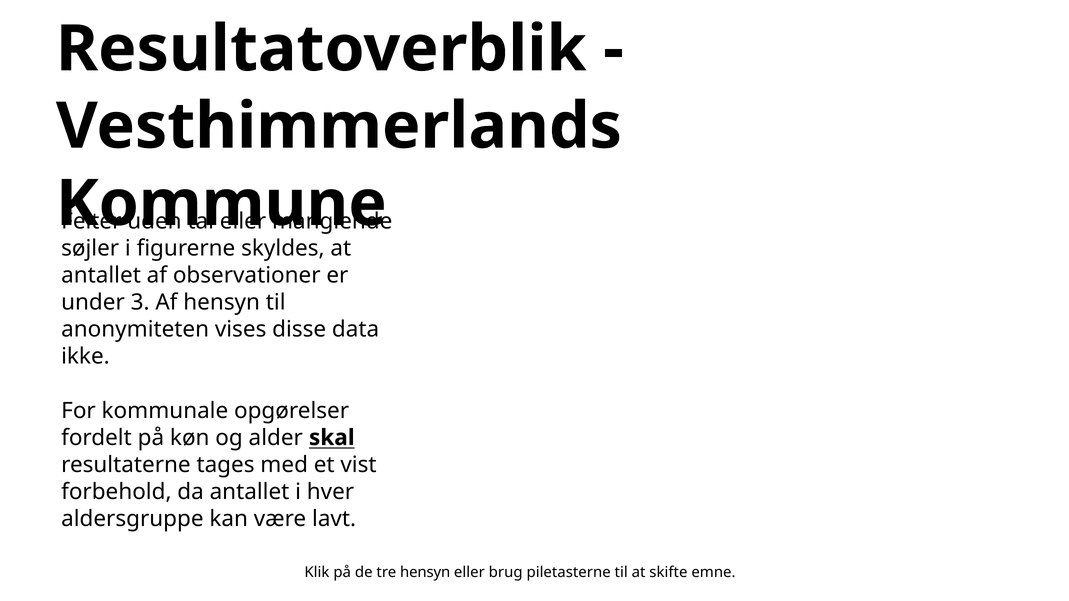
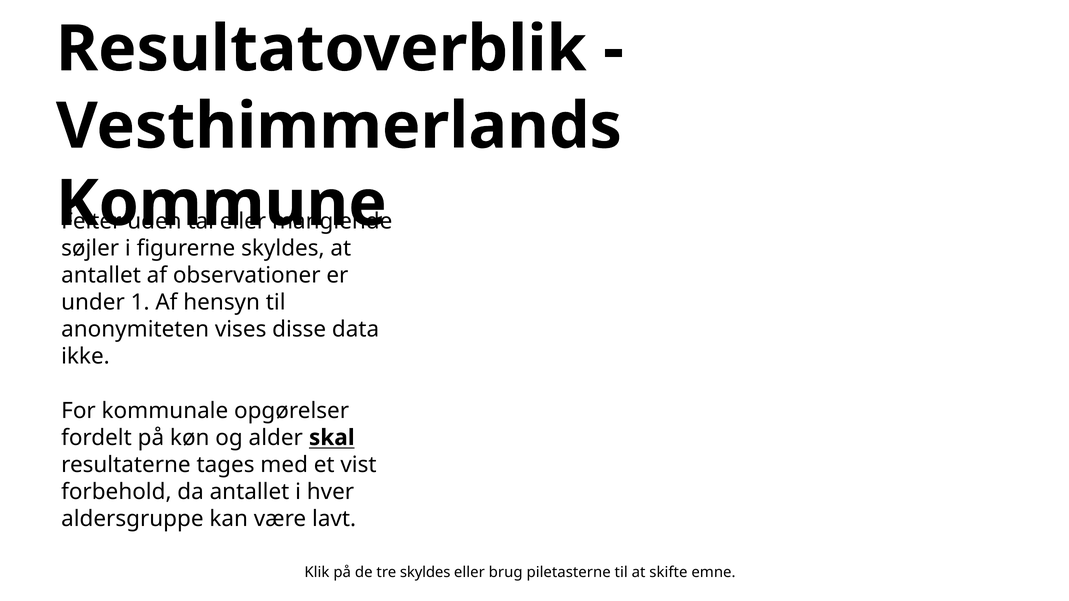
3: 3 -> 1 (140, 303)
tre hensyn: hensyn -> skyldes (425, 573)
